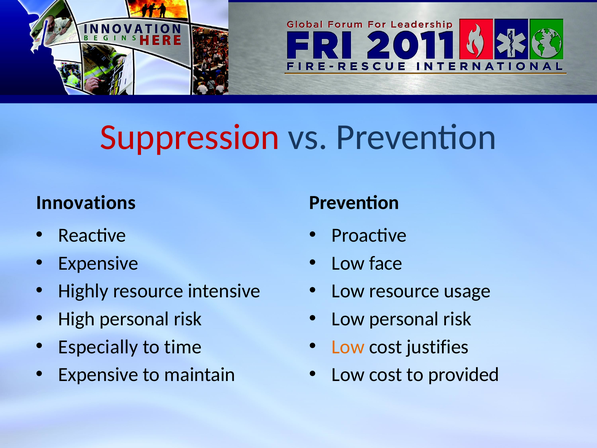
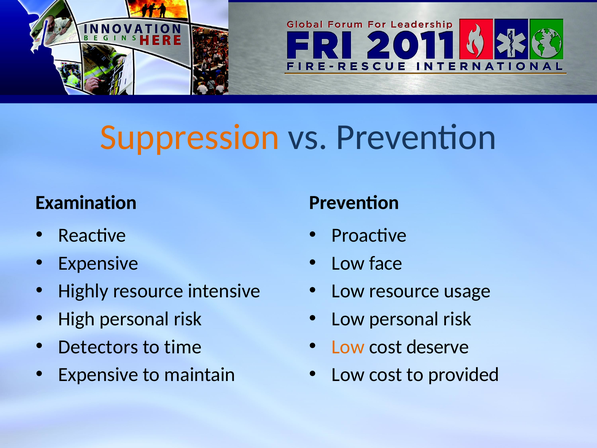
Suppression colour: red -> orange (190, 137)
Innovations: Innovations -> Examination (86, 202)
Especially: Especially -> Detectors (98, 347)
justifies: justifies -> deserve (438, 347)
